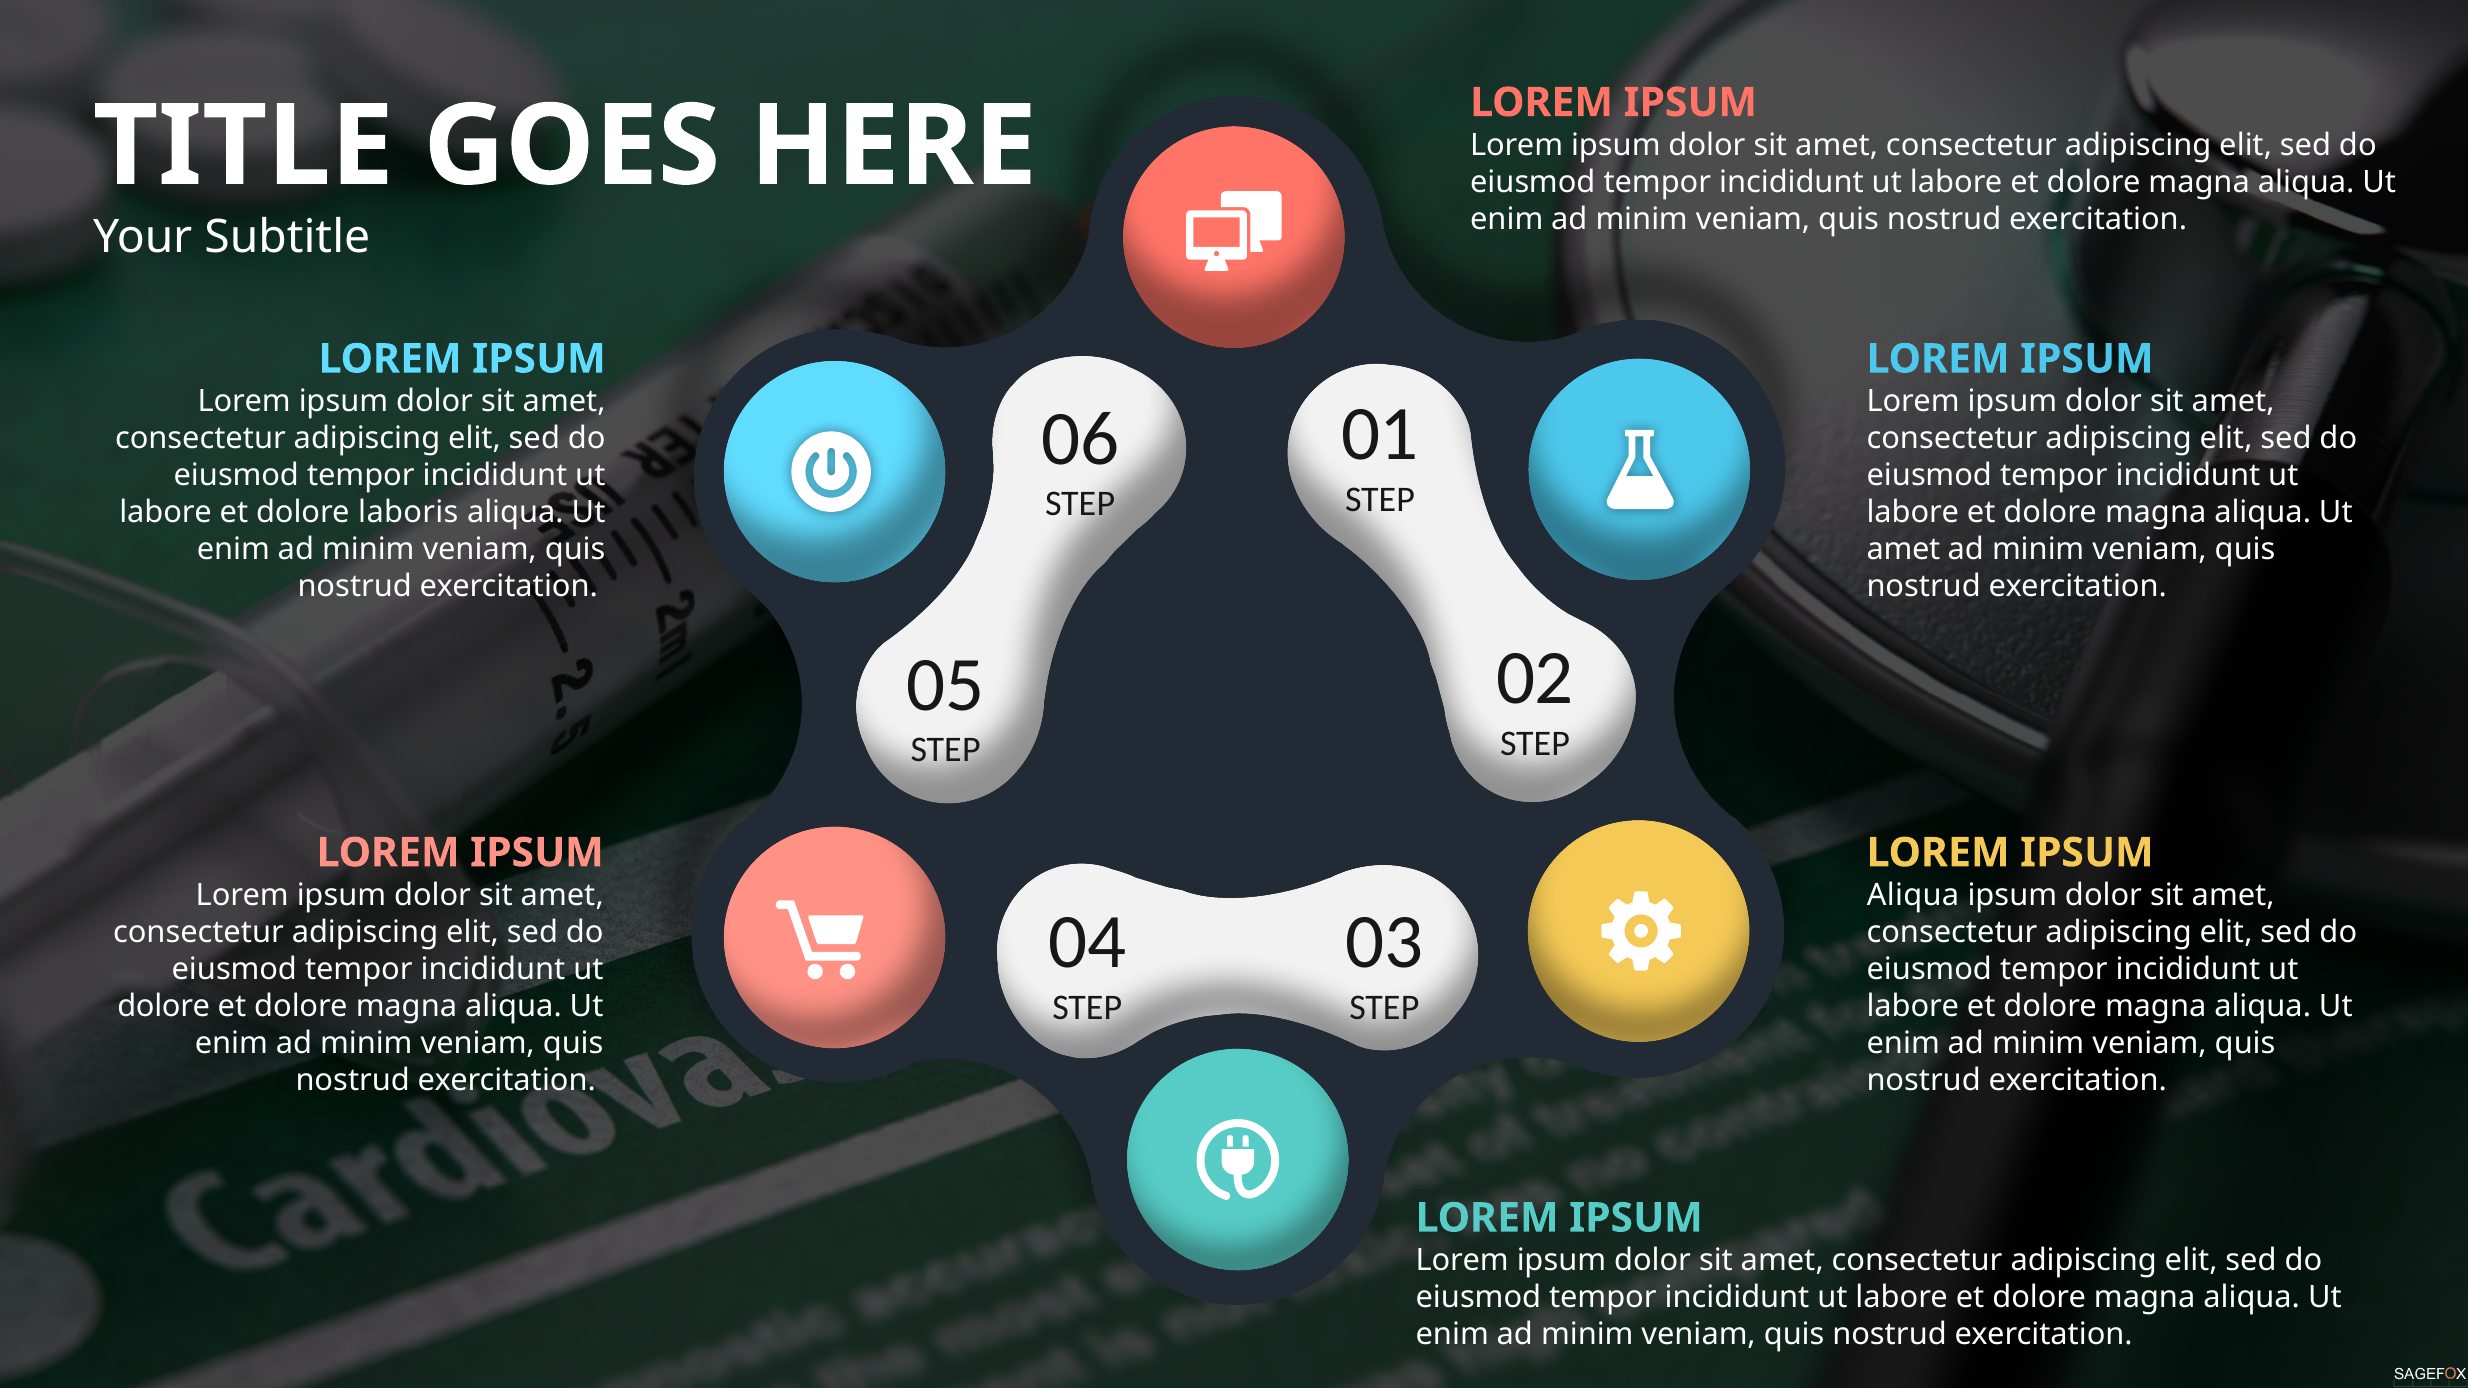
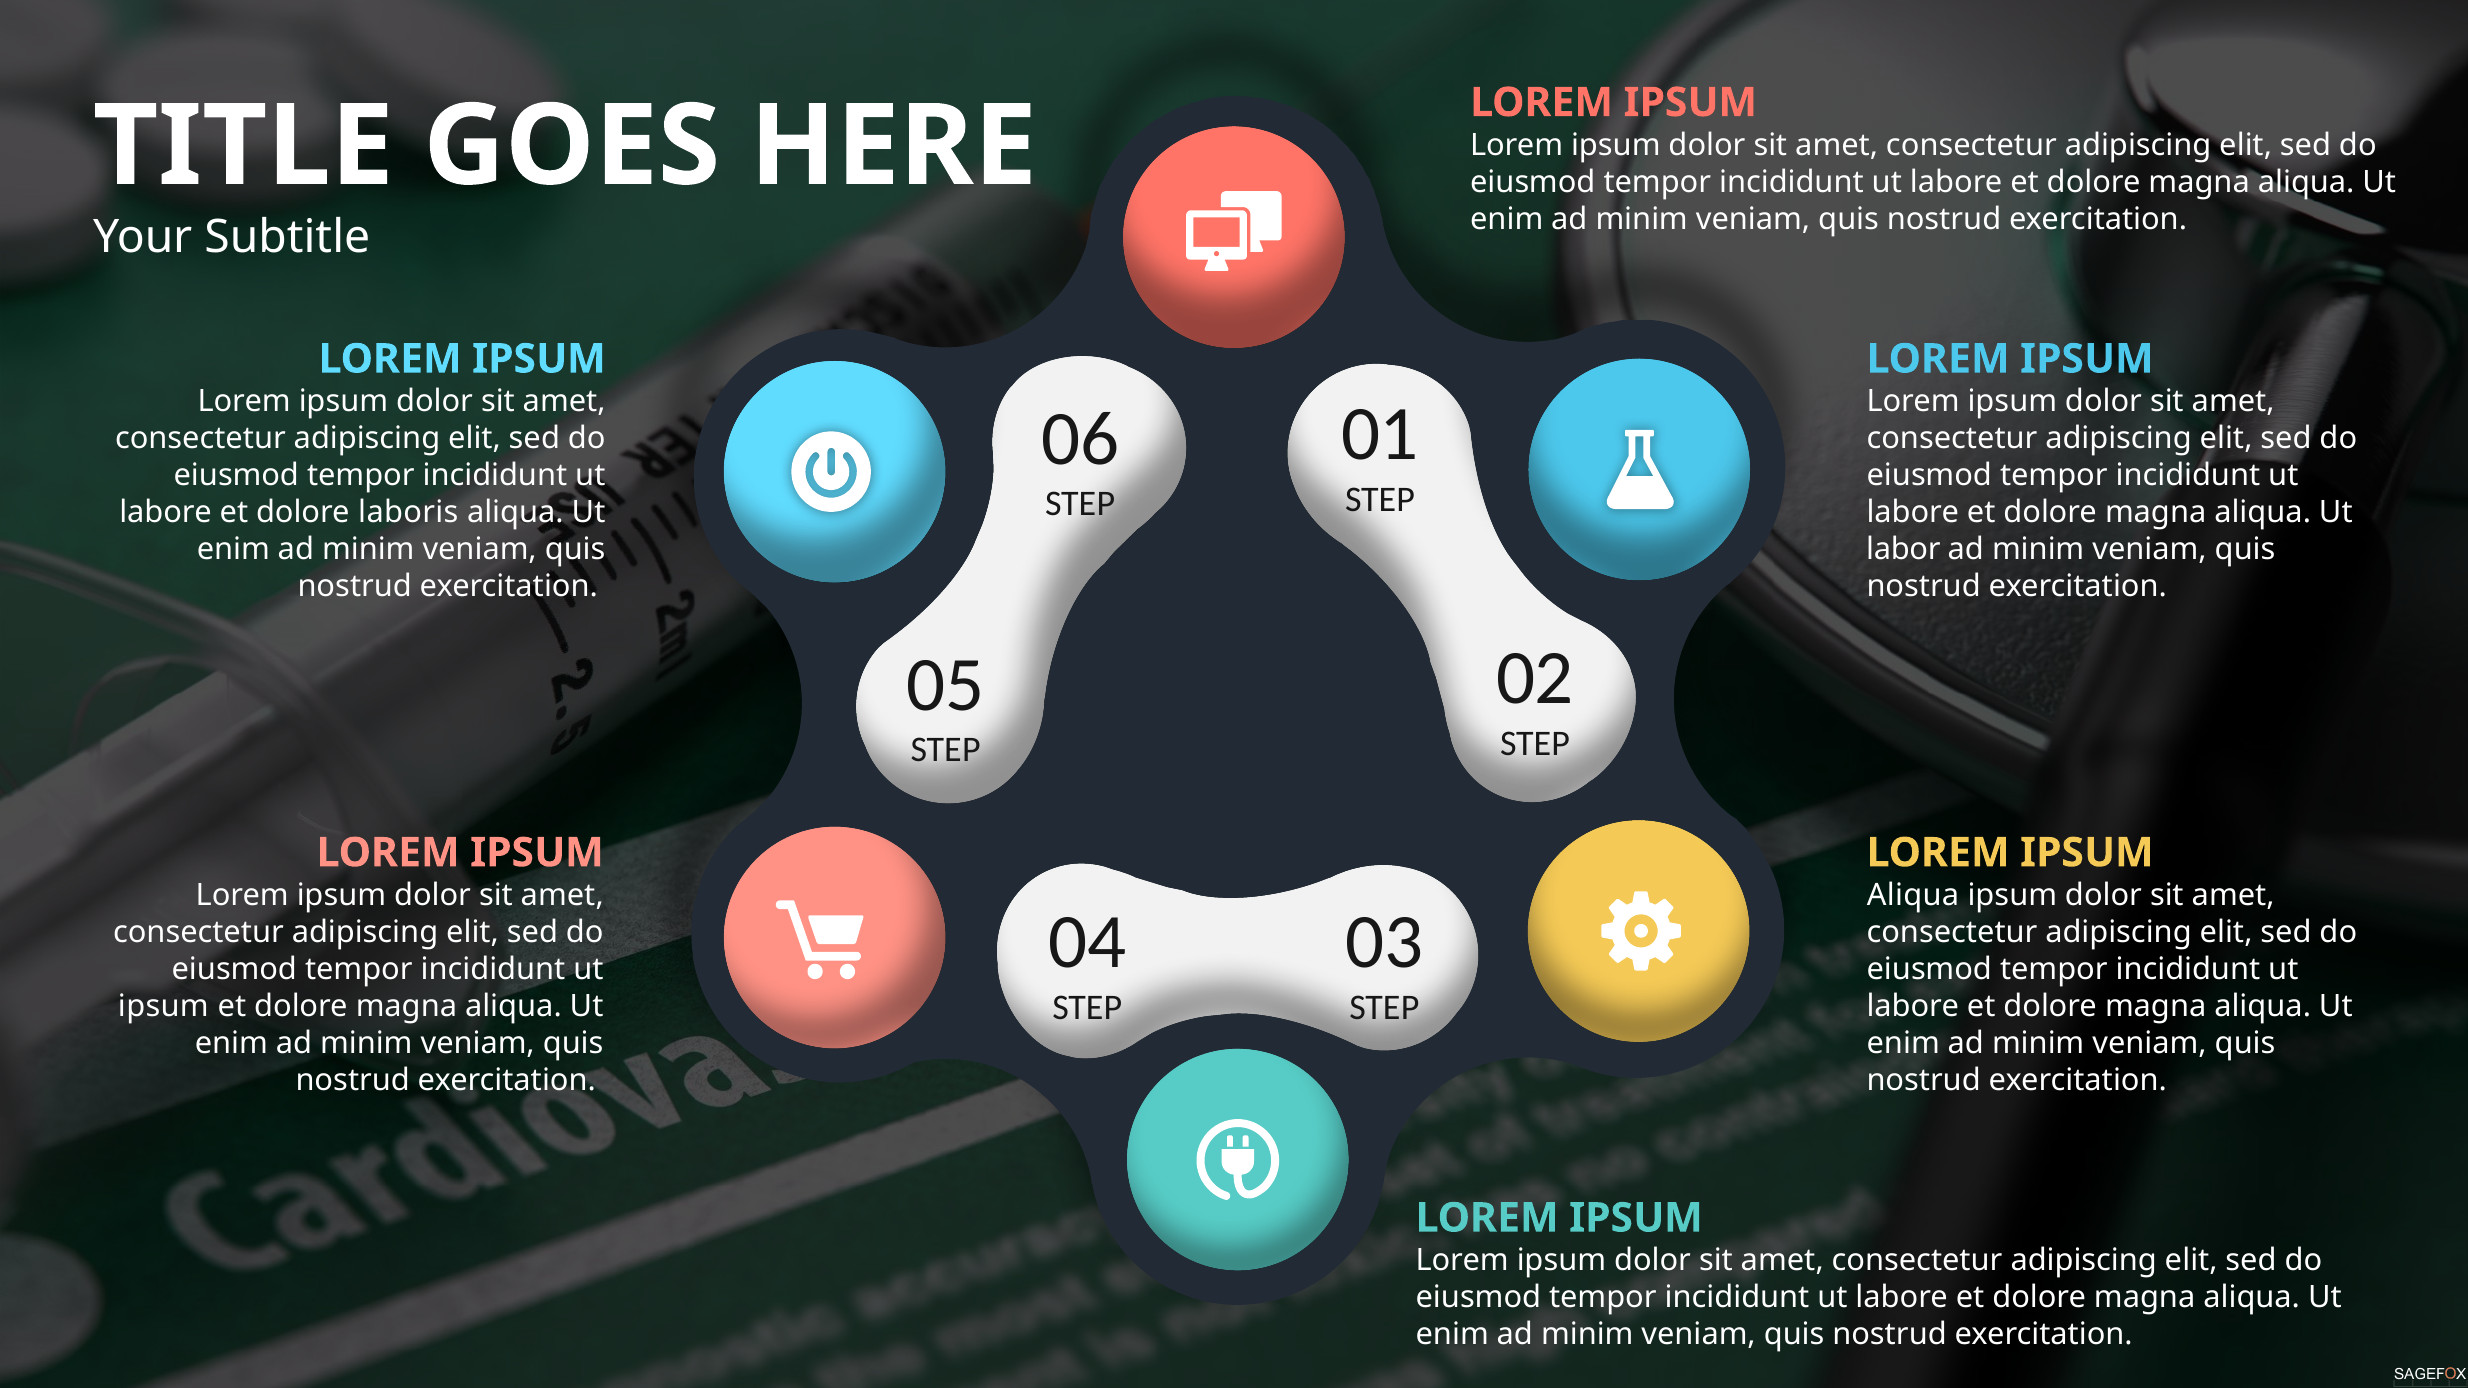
amet: amet -> labor (1903, 550)
dolore: dolore -> ipsum (163, 1006)
